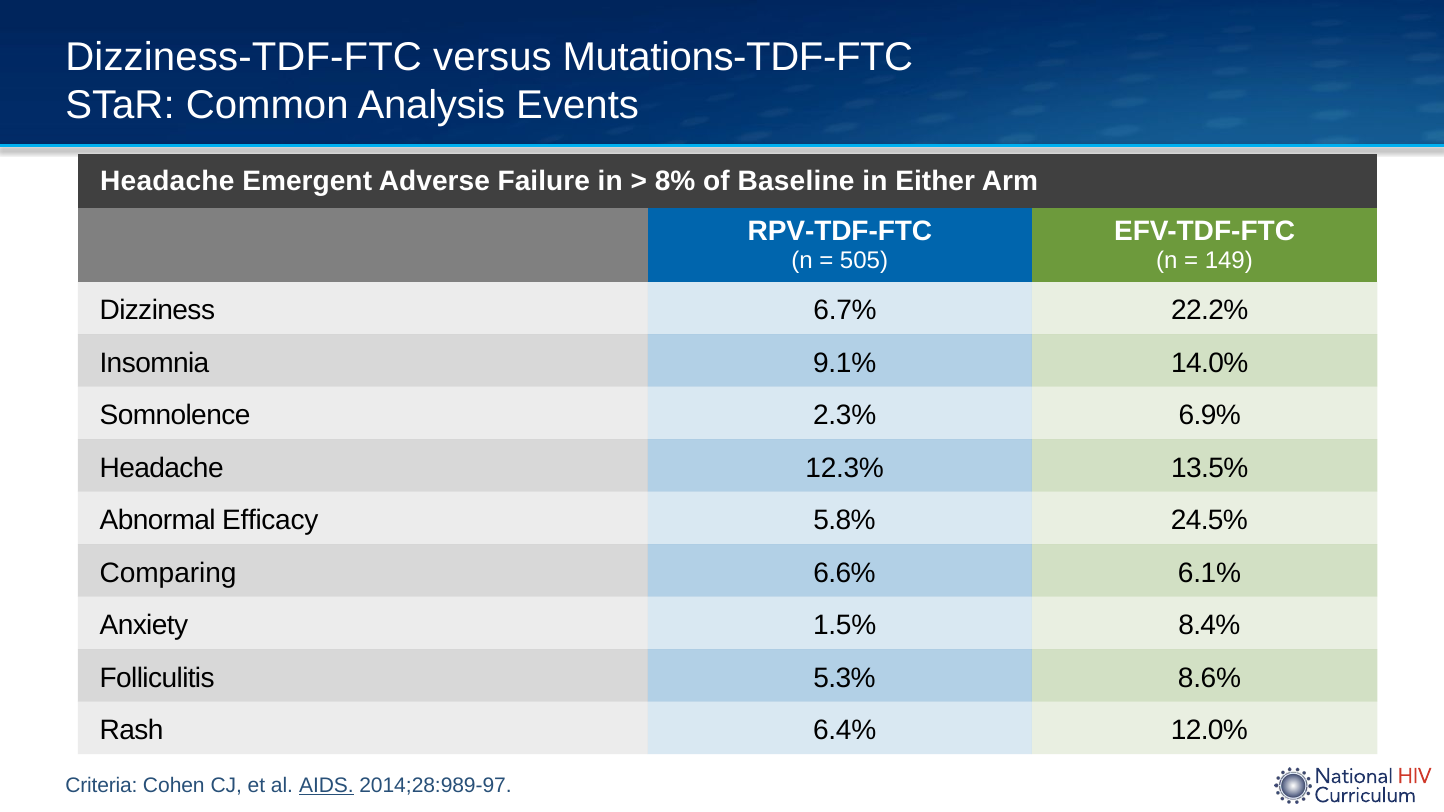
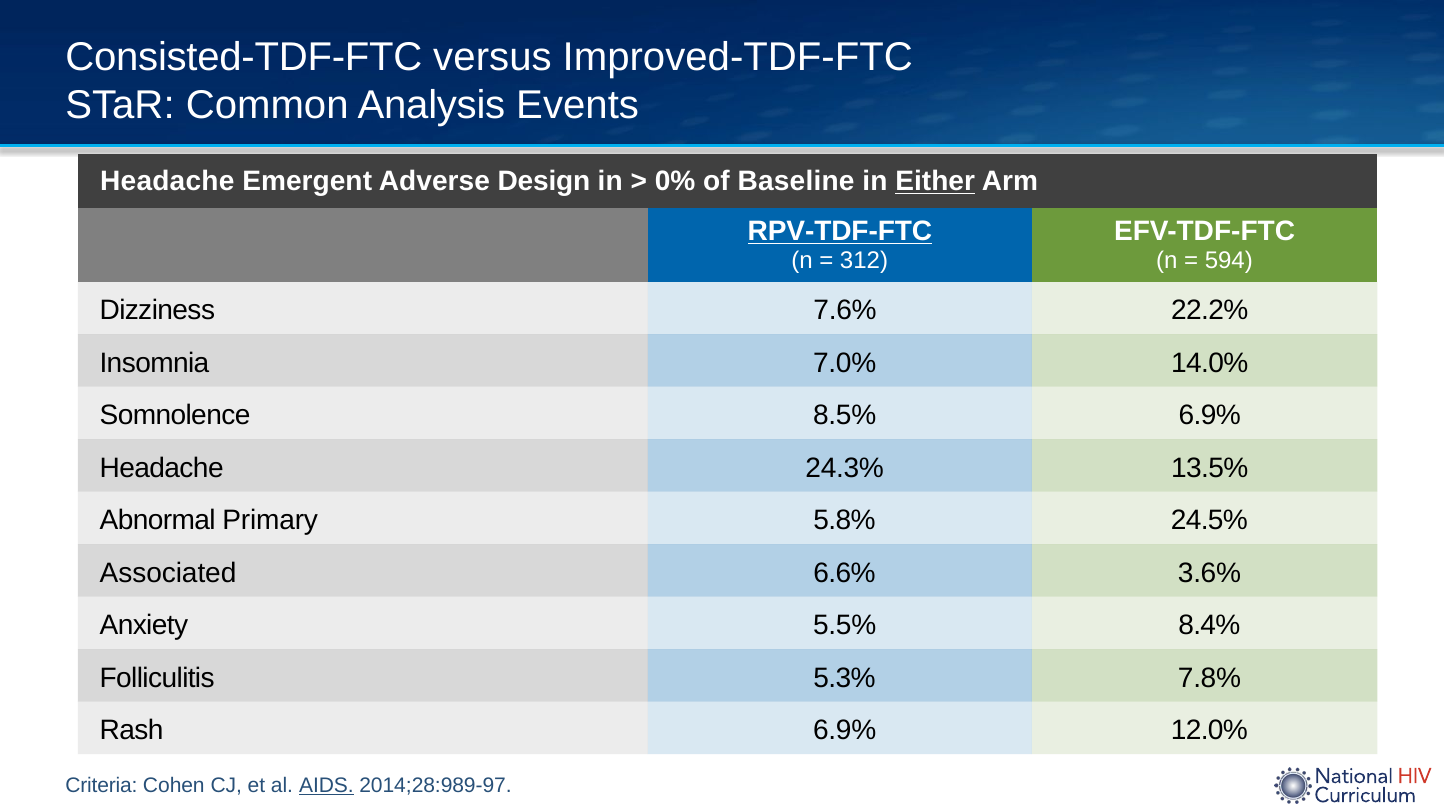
Dizziness-TDF-FTC: Dizziness-TDF-FTC -> Consisted-TDF-FTC (244, 57)
Mutations-TDF-FTC: Mutations-TDF-FTC -> Improved-TDF-FTC (738, 57)
Failure: Failure -> Design (544, 181)
8%: 8% -> 0% (675, 181)
Either underline: none -> present (935, 181)
RPV-TDF-FTC underline: none -> present (840, 232)
505: 505 -> 312 (864, 261)
149: 149 -> 594 (1229, 261)
6.7%: 6.7% -> 7.6% (845, 311)
9.1%: 9.1% -> 7.0% (845, 363)
2.3%: 2.3% -> 8.5% (845, 416)
12.3%: 12.3% -> 24.3% (845, 468)
Efficacy: Efficacy -> Primary (270, 521)
Comparing: Comparing -> Associated (168, 573)
6.1%: 6.1% -> 3.6% (1209, 573)
1.5%: 1.5% -> 5.5% (845, 626)
8.6%: 8.6% -> 7.8% (1209, 678)
Rash 6.4%: 6.4% -> 6.9% (845, 731)
